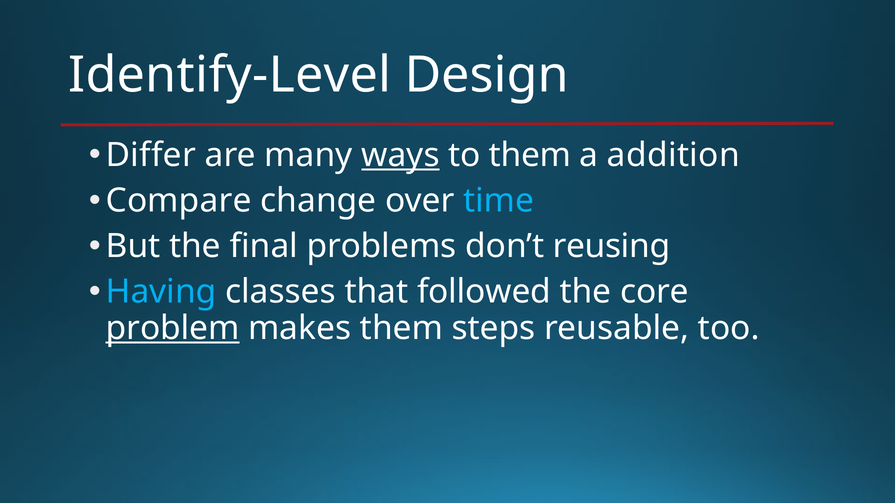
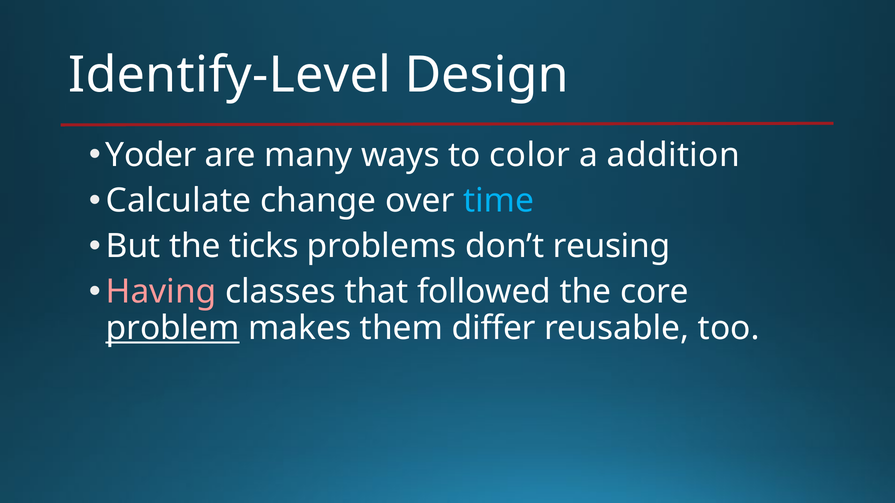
Differ: Differ -> Yoder (151, 155)
ways underline: present -> none (400, 155)
to them: them -> color (530, 155)
Compare: Compare -> Calculate (179, 201)
final: final -> ticks (264, 246)
Having colour: light blue -> pink (161, 292)
steps: steps -> differ (494, 328)
